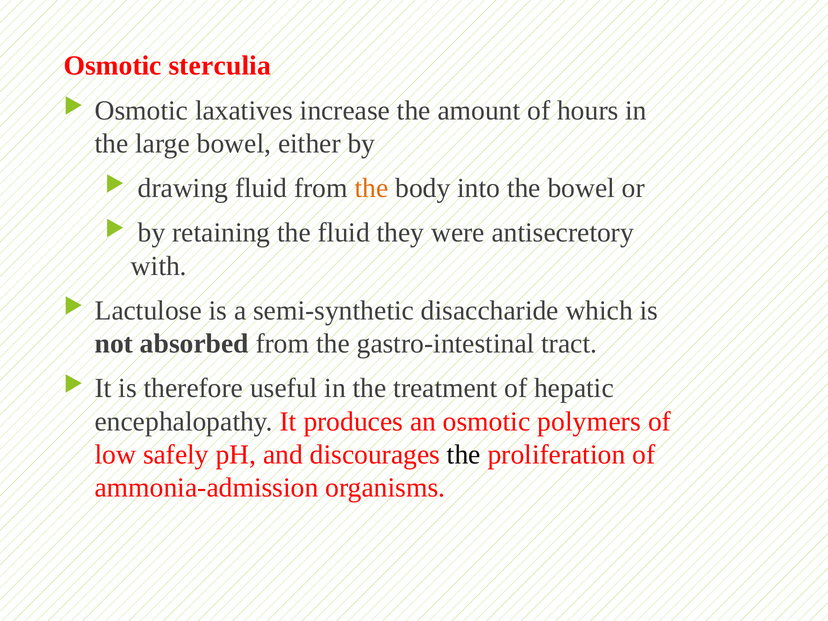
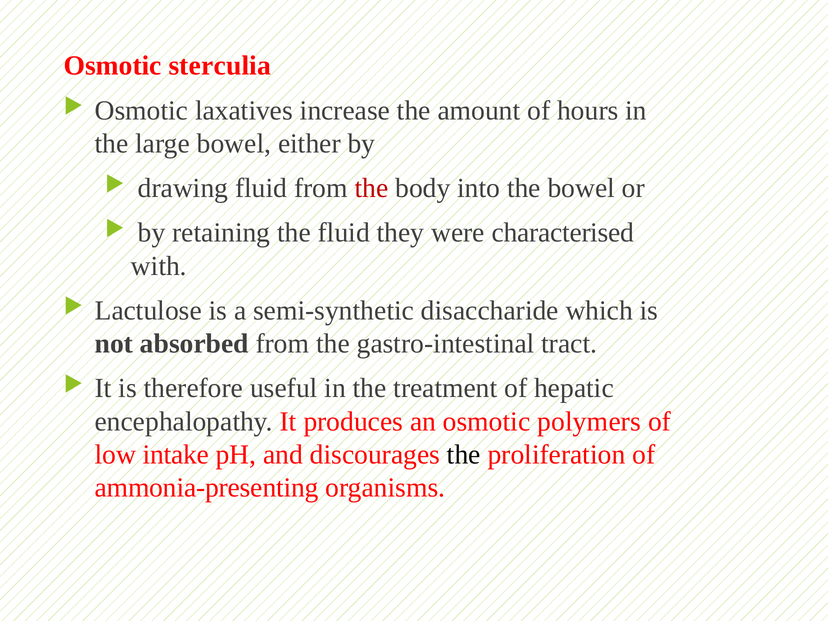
the colour: orange -> red (371, 188)
antisecretory: antisecretory -> characterised (563, 233)
safely: safely -> intake (176, 455)
ammonia-admission: ammonia-admission -> ammonia-presenting (207, 488)
